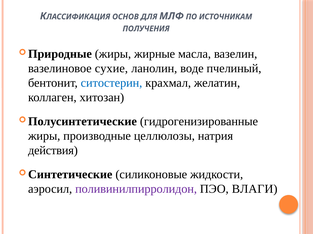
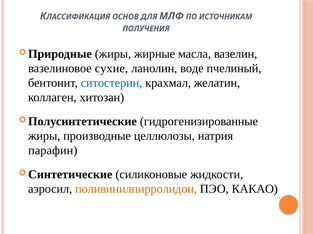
действия: действия -> парафин (53, 151)
поливинилпирролидон colour: purple -> orange (136, 189)
ВЛАГИ: ВЛАГИ -> КАКАО (255, 189)
